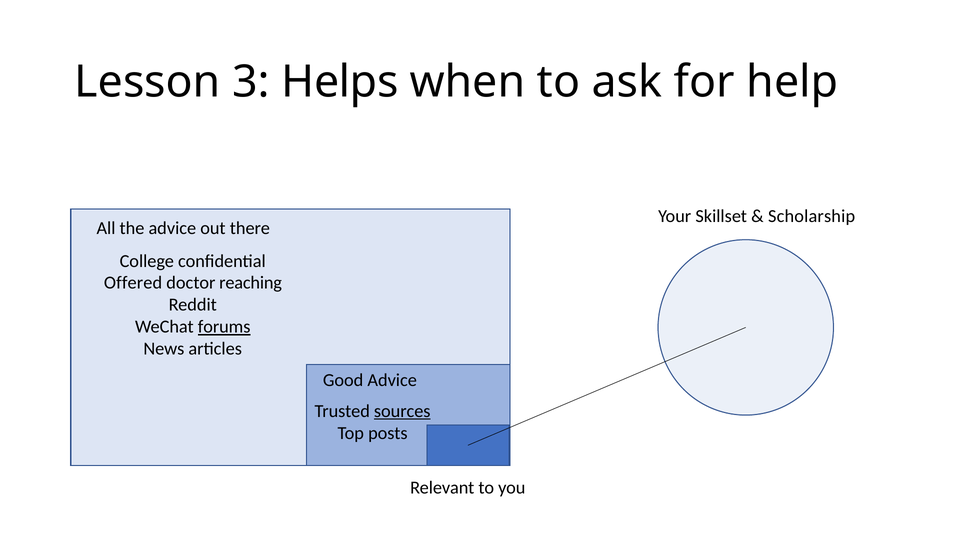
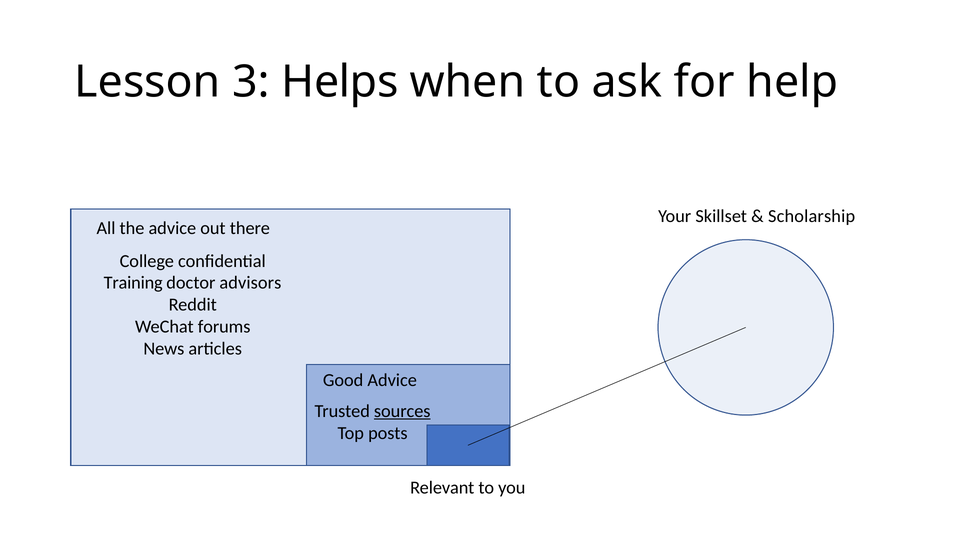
Offered: Offered -> Training (133, 283)
reaching: reaching -> advisors (250, 283)
forums underline: present -> none (224, 327)
